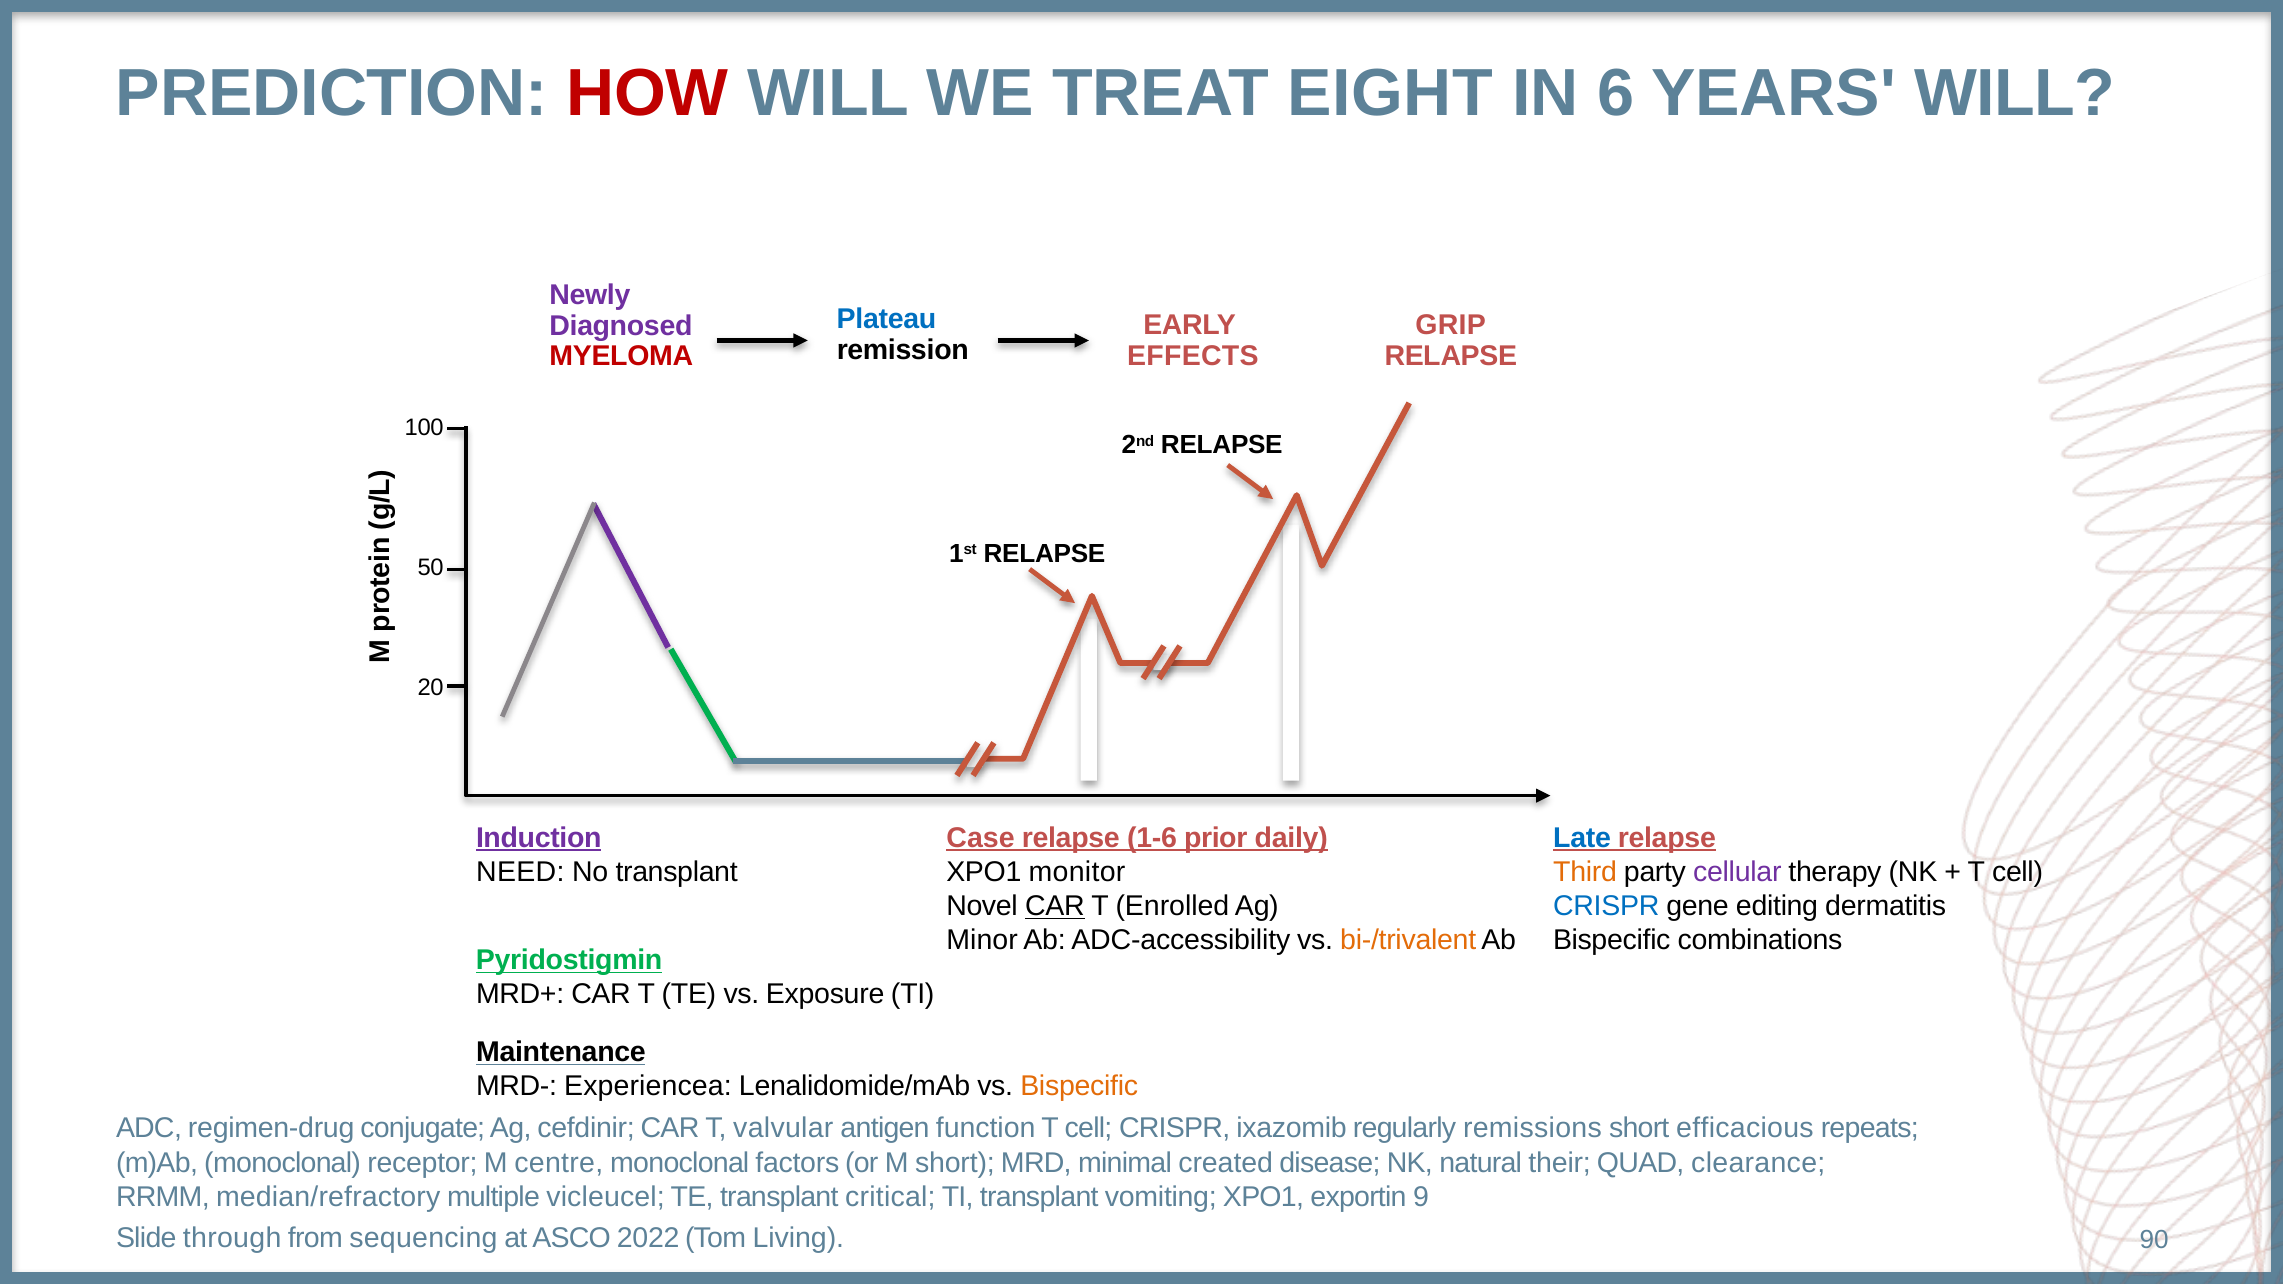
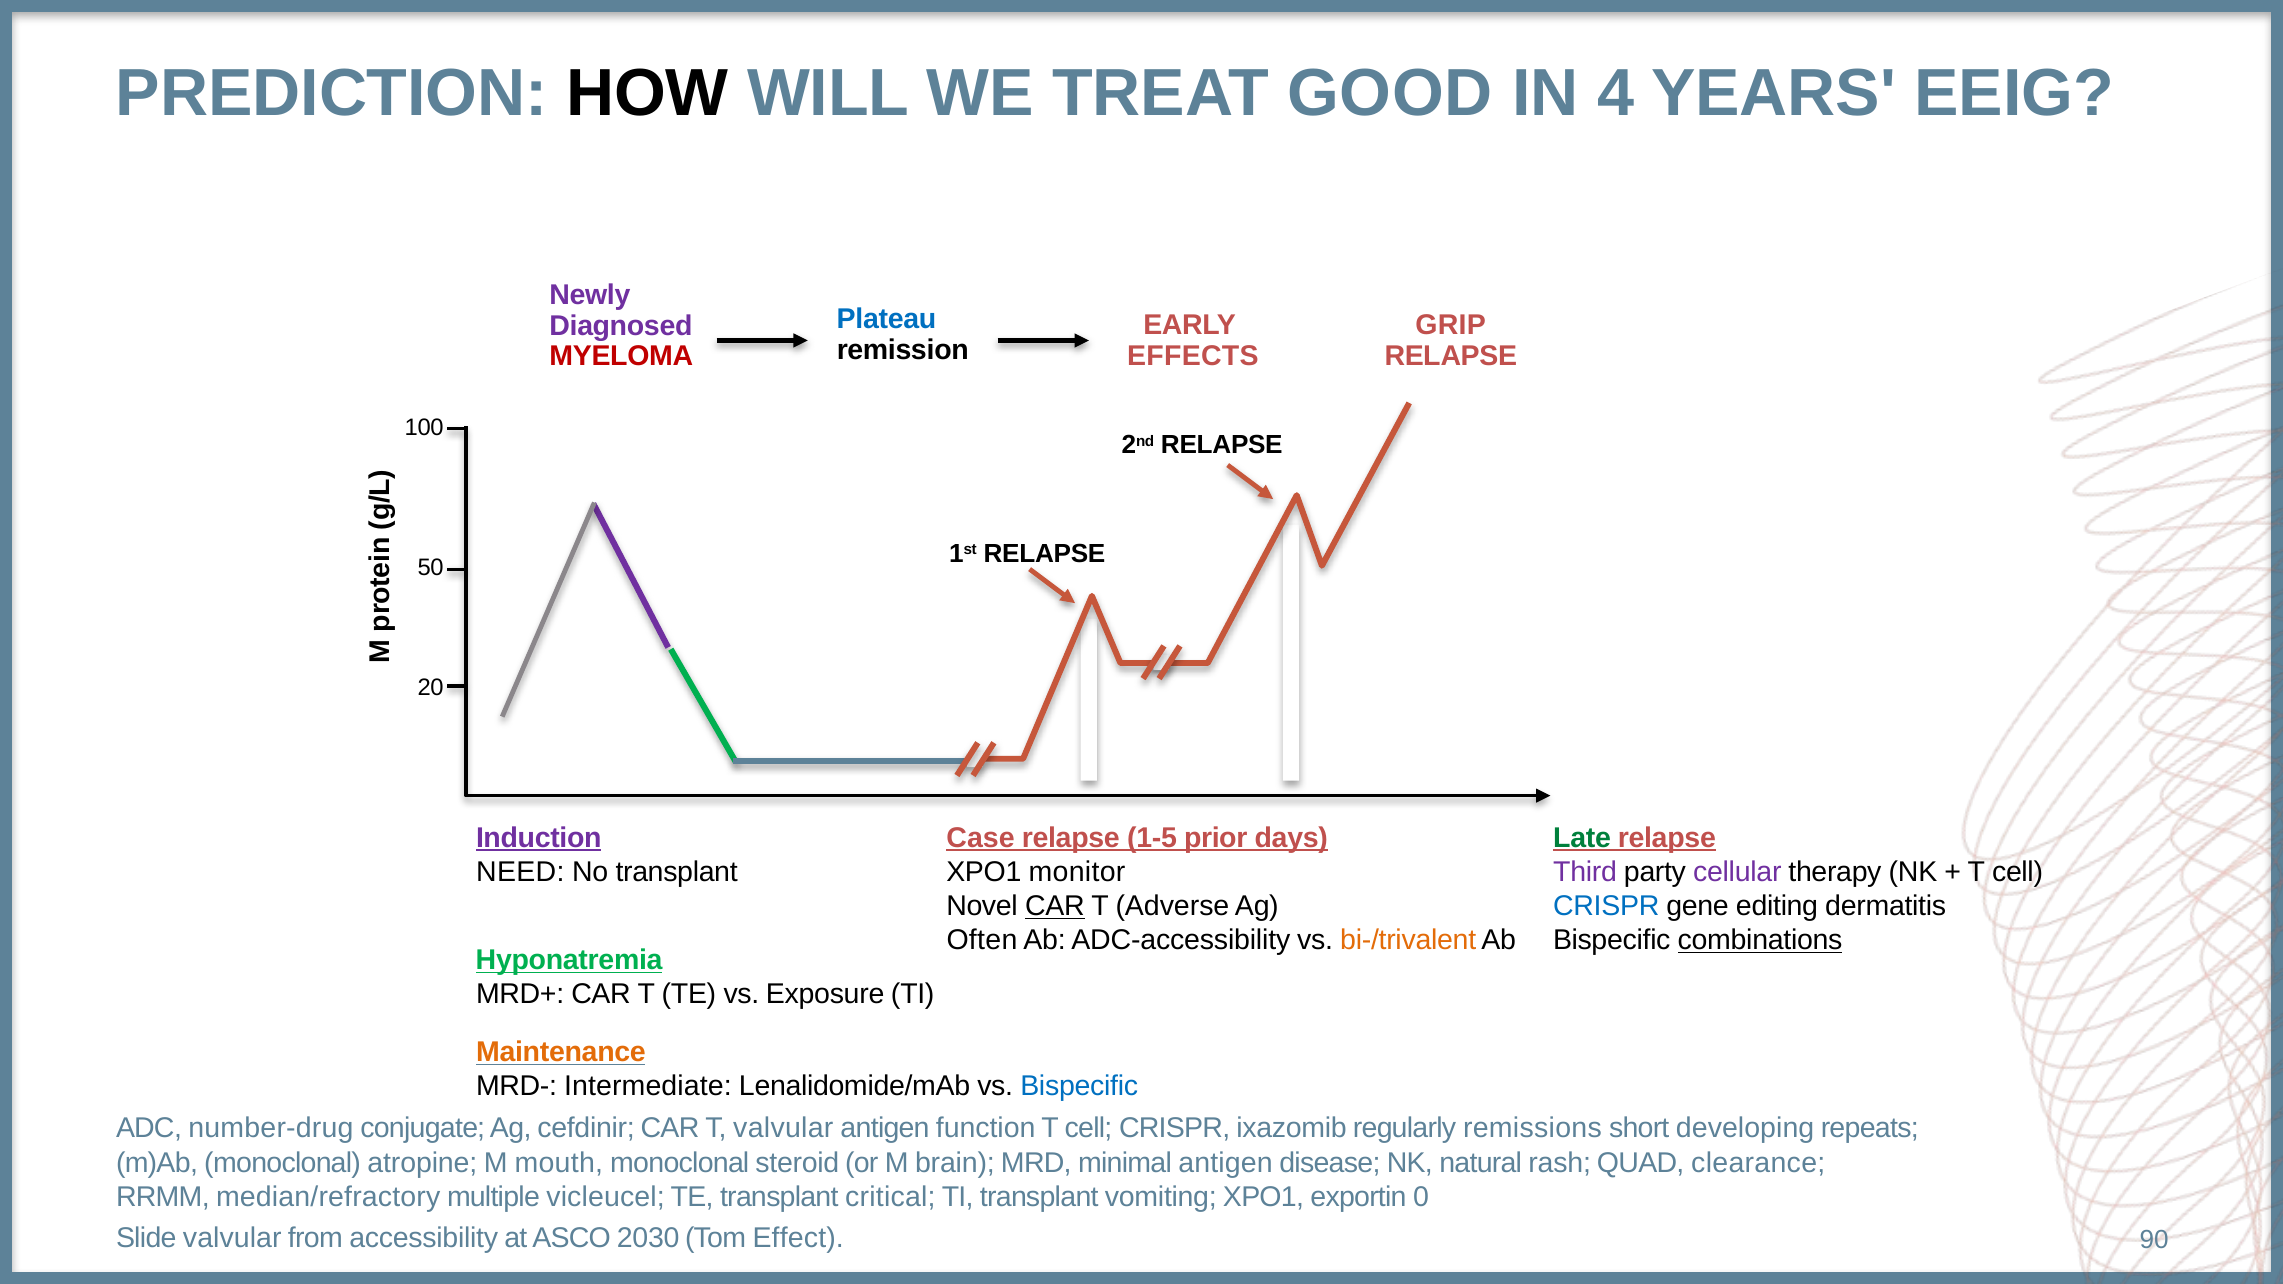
HOW colour: red -> black (647, 93)
EIGHT: EIGHT -> GOOD (1390, 93)
6: 6 -> 4 (1616, 93)
YEARS WILL: WILL -> EEIG (2014, 93)
1-6: 1-6 -> 1-5 (1152, 838)
daily: daily -> days (1291, 838)
Late colour: blue -> green (1582, 838)
Third colour: orange -> purple (1585, 872)
Enrolled: Enrolled -> Adverse (1172, 906)
Minor: Minor -> Often (982, 940)
combinations underline: none -> present (1760, 940)
Pyridostigmin: Pyridostigmin -> Hyponatremia (569, 960)
Maintenance colour: black -> orange (561, 1052)
Experiencea: Experiencea -> Intermediate (648, 1086)
Bispecific colour: orange -> blue (1079, 1086)
regimen-drug: regimen-drug -> number-drug (271, 1129)
efficacious: efficacious -> developing (1745, 1129)
receptor: receptor -> atropine (422, 1163)
centre: centre -> mouth (559, 1163)
factors: factors -> steroid (797, 1163)
M short: short -> brain (955, 1163)
minimal created: created -> antigen (1226, 1163)
their: their -> rash (1560, 1163)
9: 9 -> 0 (1421, 1197)
Slide through: through -> valvular (232, 1238)
sequencing: sequencing -> accessibility (424, 1238)
2022: 2022 -> 2030 (648, 1238)
Living: Living -> Effect (798, 1238)
